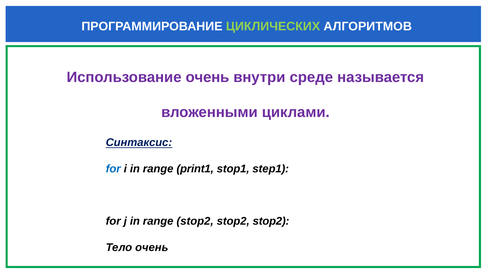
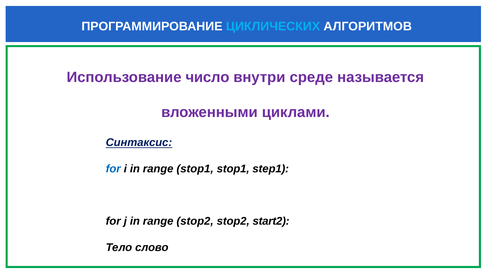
ЦИКЛИЧЕСКИХ colour: light green -> light blue (273, 26)
Использование очень: очень -> число (207, 77)
range print1: print1 -> stop1 (195, 169)
stop2: stop2 -> start2 (271, 221)
Тело очень: очень -> слово (152, 247)
